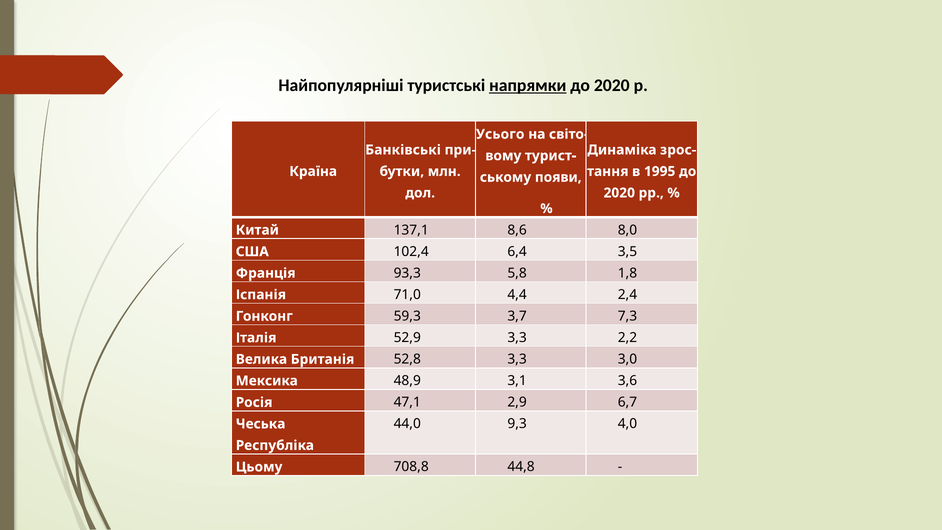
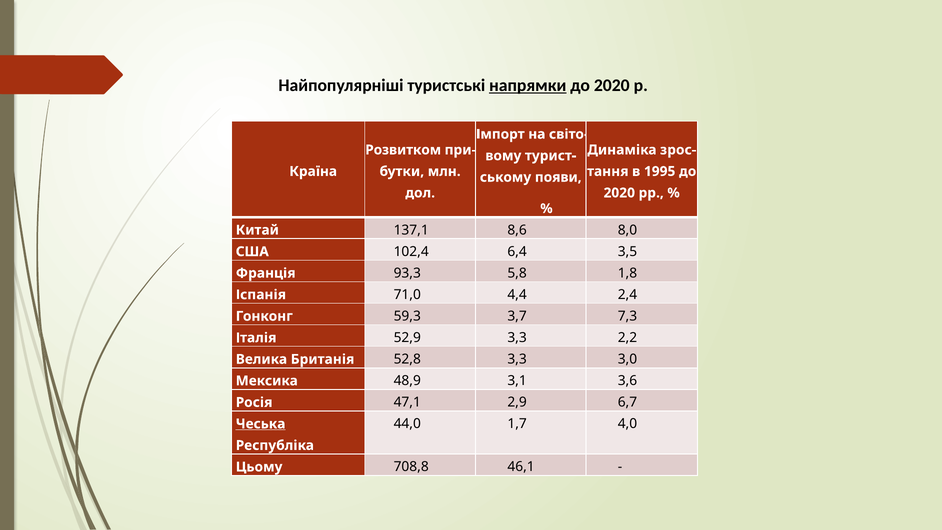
Усього: Усього -> Імпорт (500, 134)
Банківські: Банківські -> Розвитком (403, 150)
9,3: 9,3 -> 1,7 (517, 424)
Чеська underline: none -> present (261, 424)
44,8: 44,8 -> 46,1 (521, 467)
